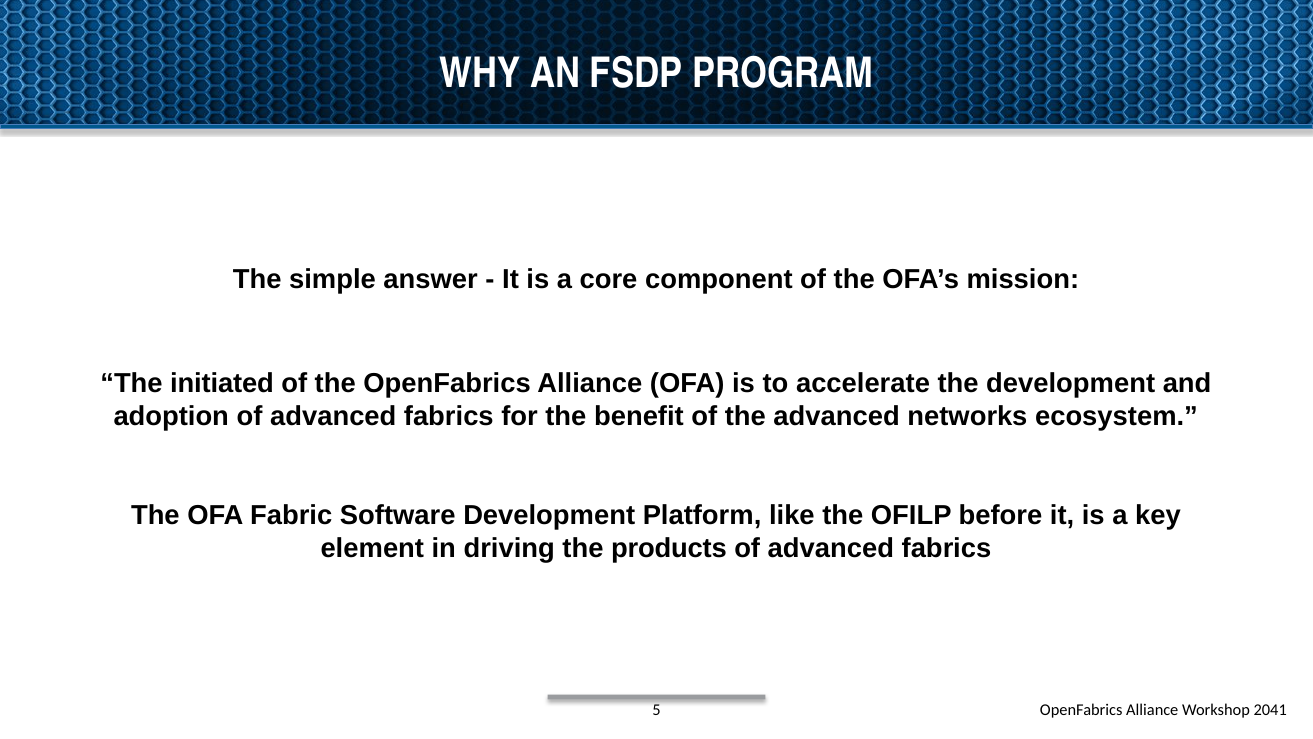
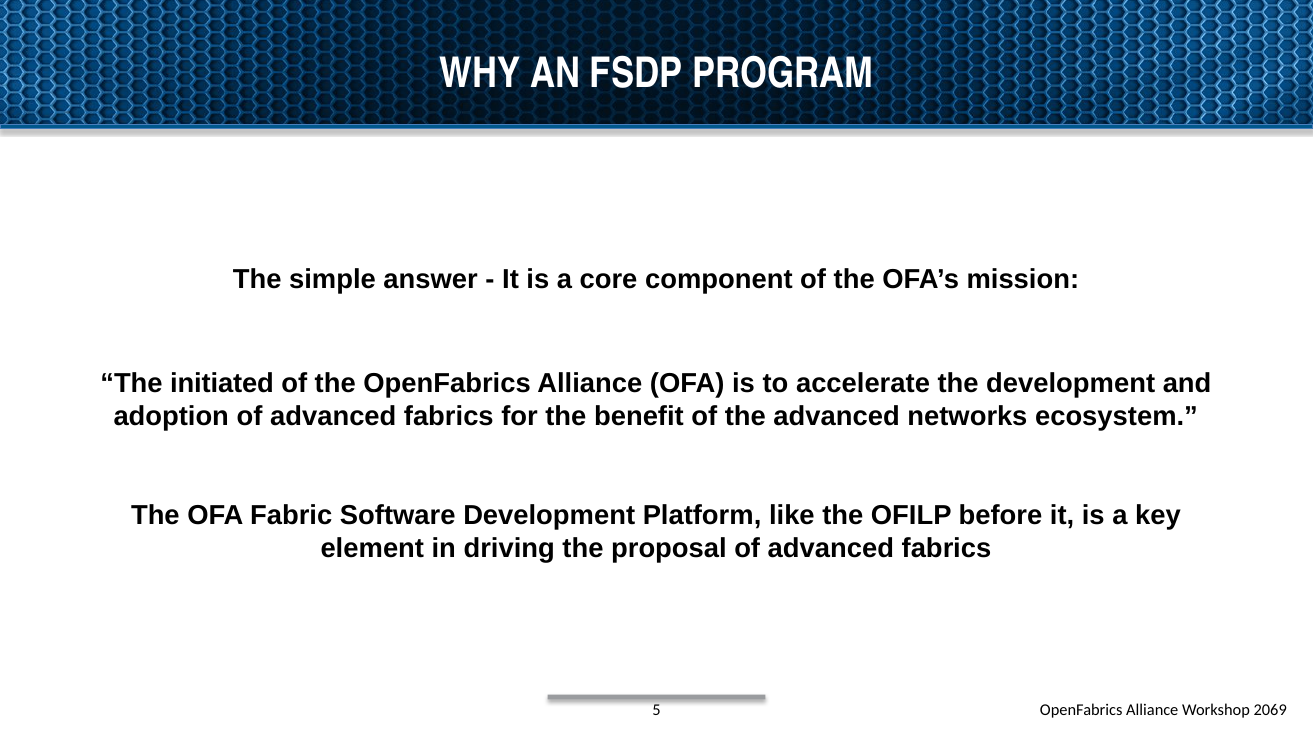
products: products -> proposal (669, 548)
2041: 2041 -> 2069 (1270, 710)
